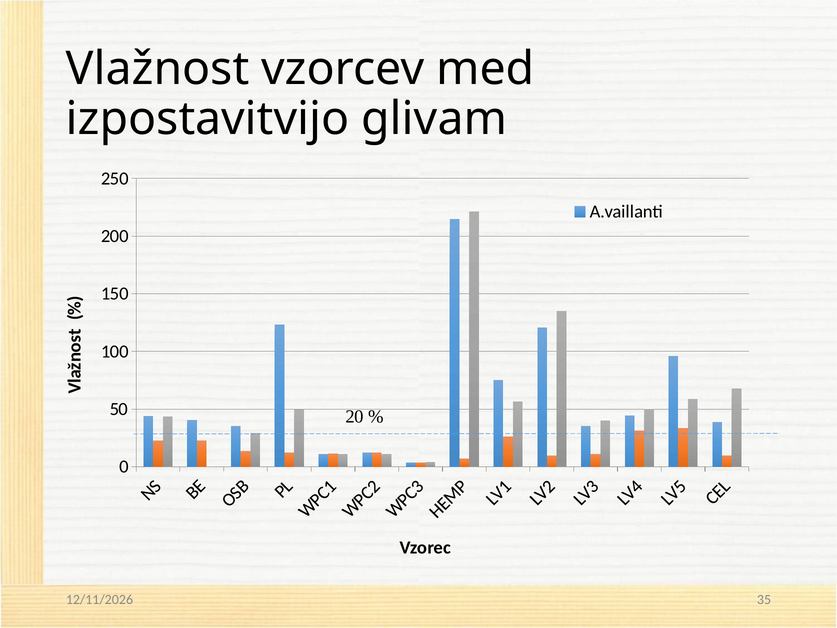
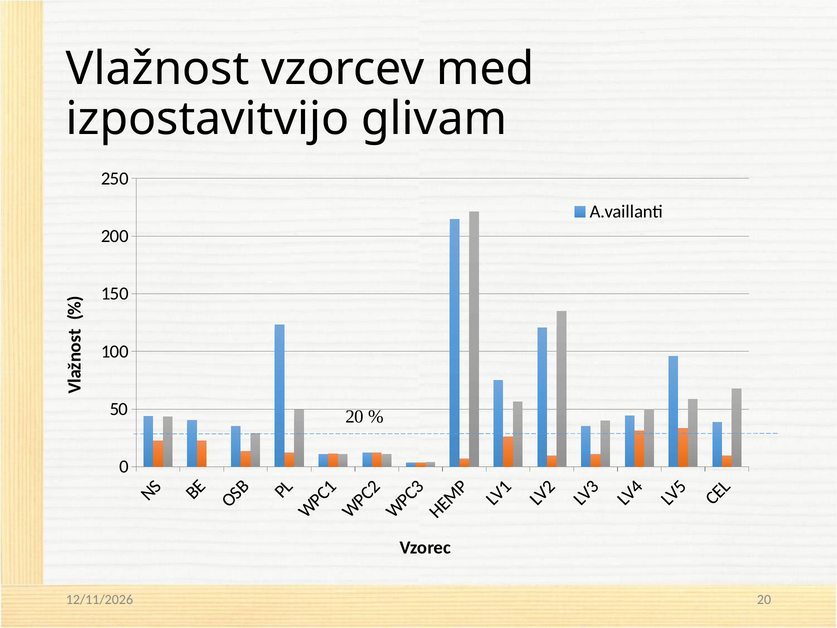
35: 35 -> 20 (764, 599)
